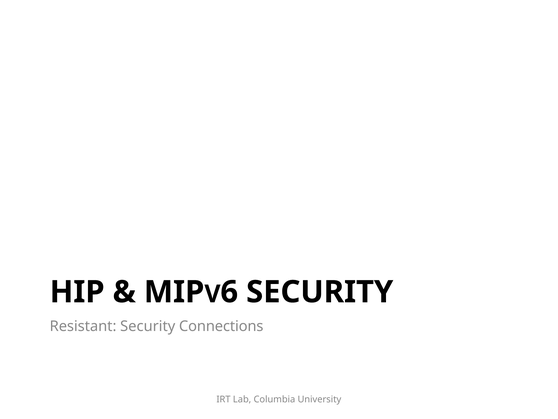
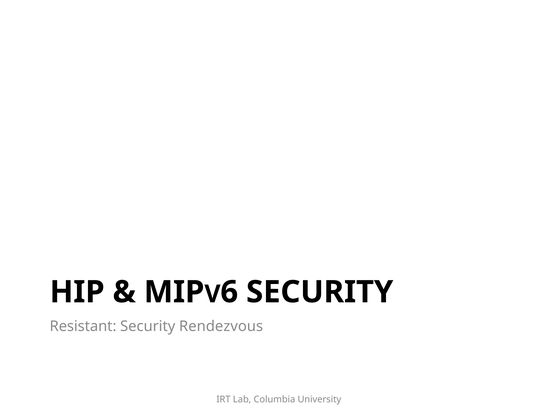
Connections: Connections -> Rendezvous (221, 326)
